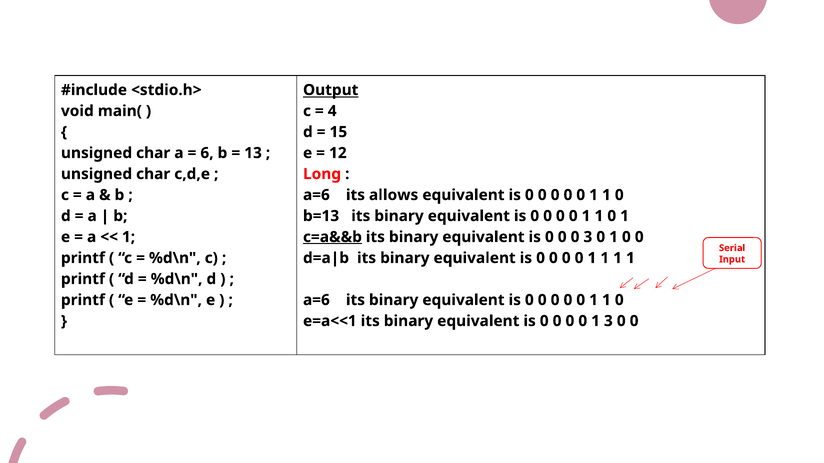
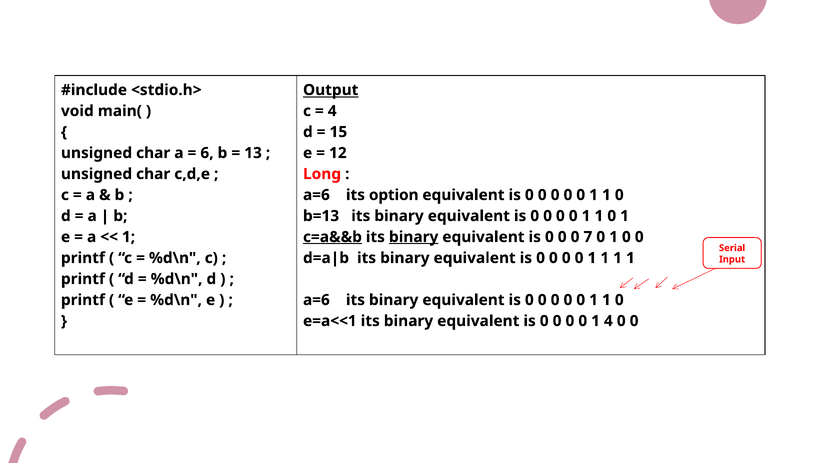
allows: allows -> option (394, 195)
binary underline: none -> present (414, 237)
0 3: 3 -> 7 (588, 237)
1 3: 3 -> 4 (608, 321)
